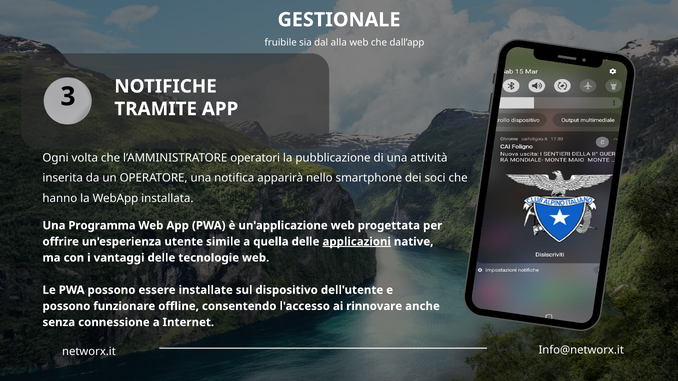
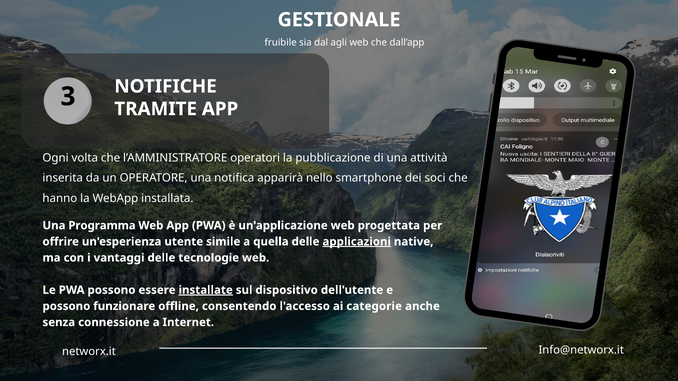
alla: alla -> agli (339, 42)
installate underline: none -> present (206, 290)
rinnovare: rinnovare -> categorie (374, 306)
